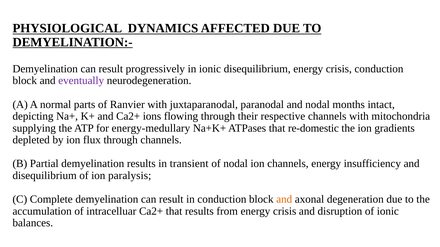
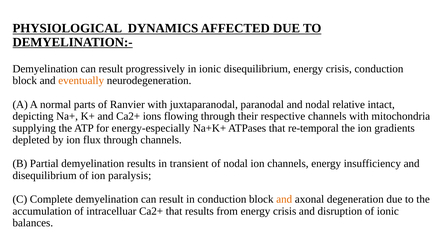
eventually colour: purple -> orange (81, 81)
months: months -> relative (349, 105)
energy-medullary: energy-medullary -> energy-especially (151, 128)
re-domestic: re-domestic -> re-temporal (313, 128)
